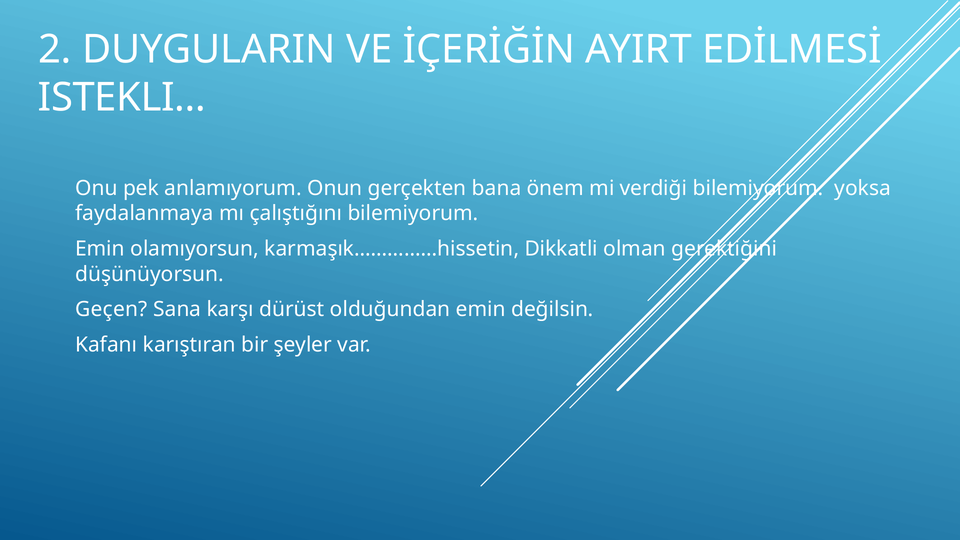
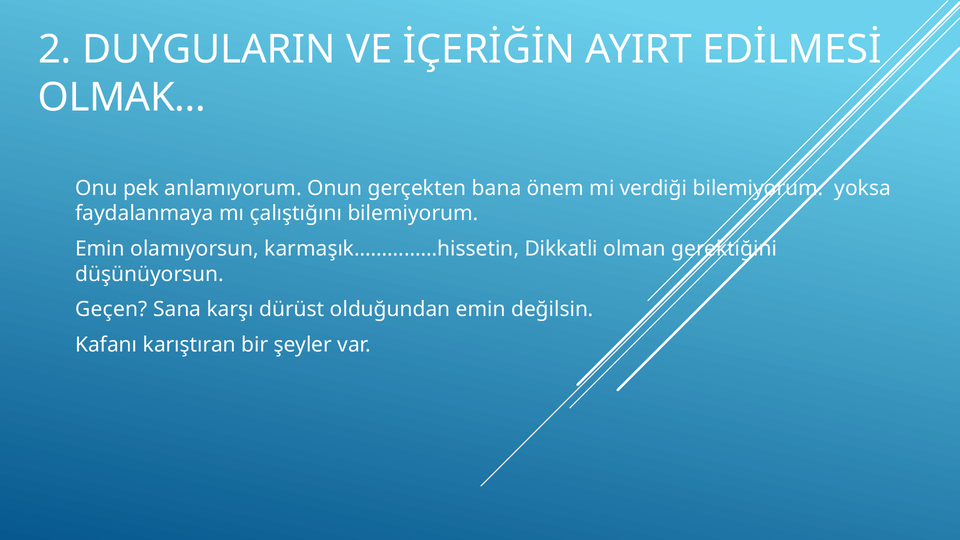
ISTEKLI…: ISTEKLI… -> OLMAK… (122, 97)
